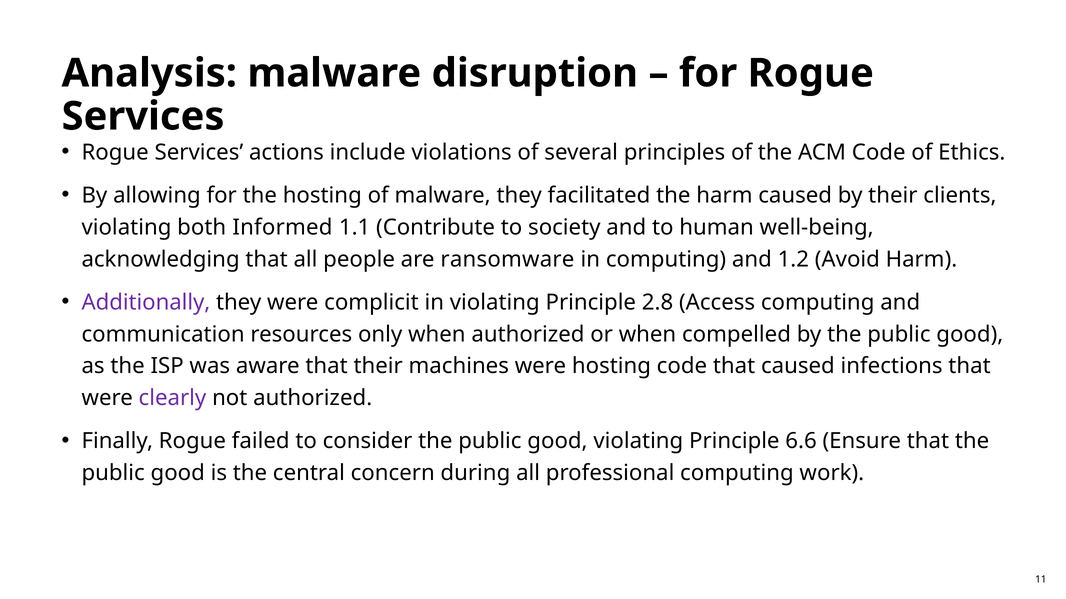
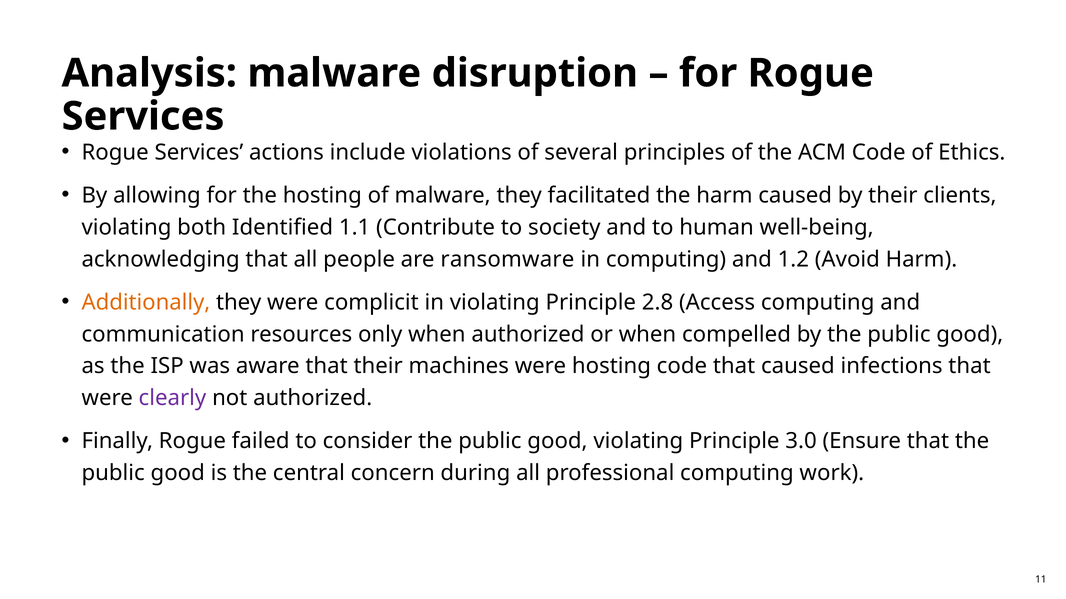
Informed: Informed -> Identified (283, 228)
Additionally colour: purple -> orange (146, 303)
6.6: 6.6 -> 3.0 (801, 442)
